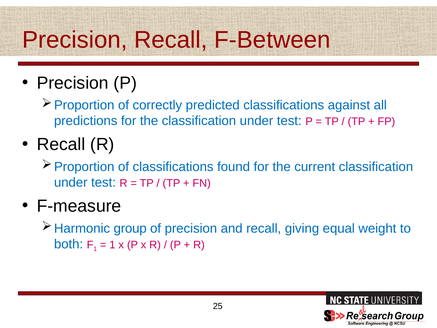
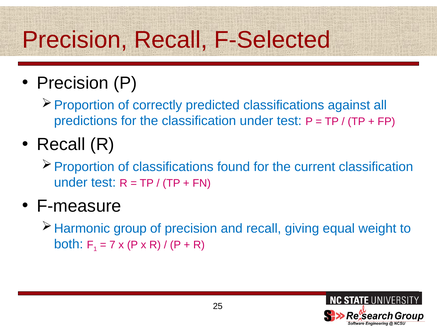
F-Between: F-Between -> F-Selected (272, 40)
1: 1 -> 7 (112, 245)
